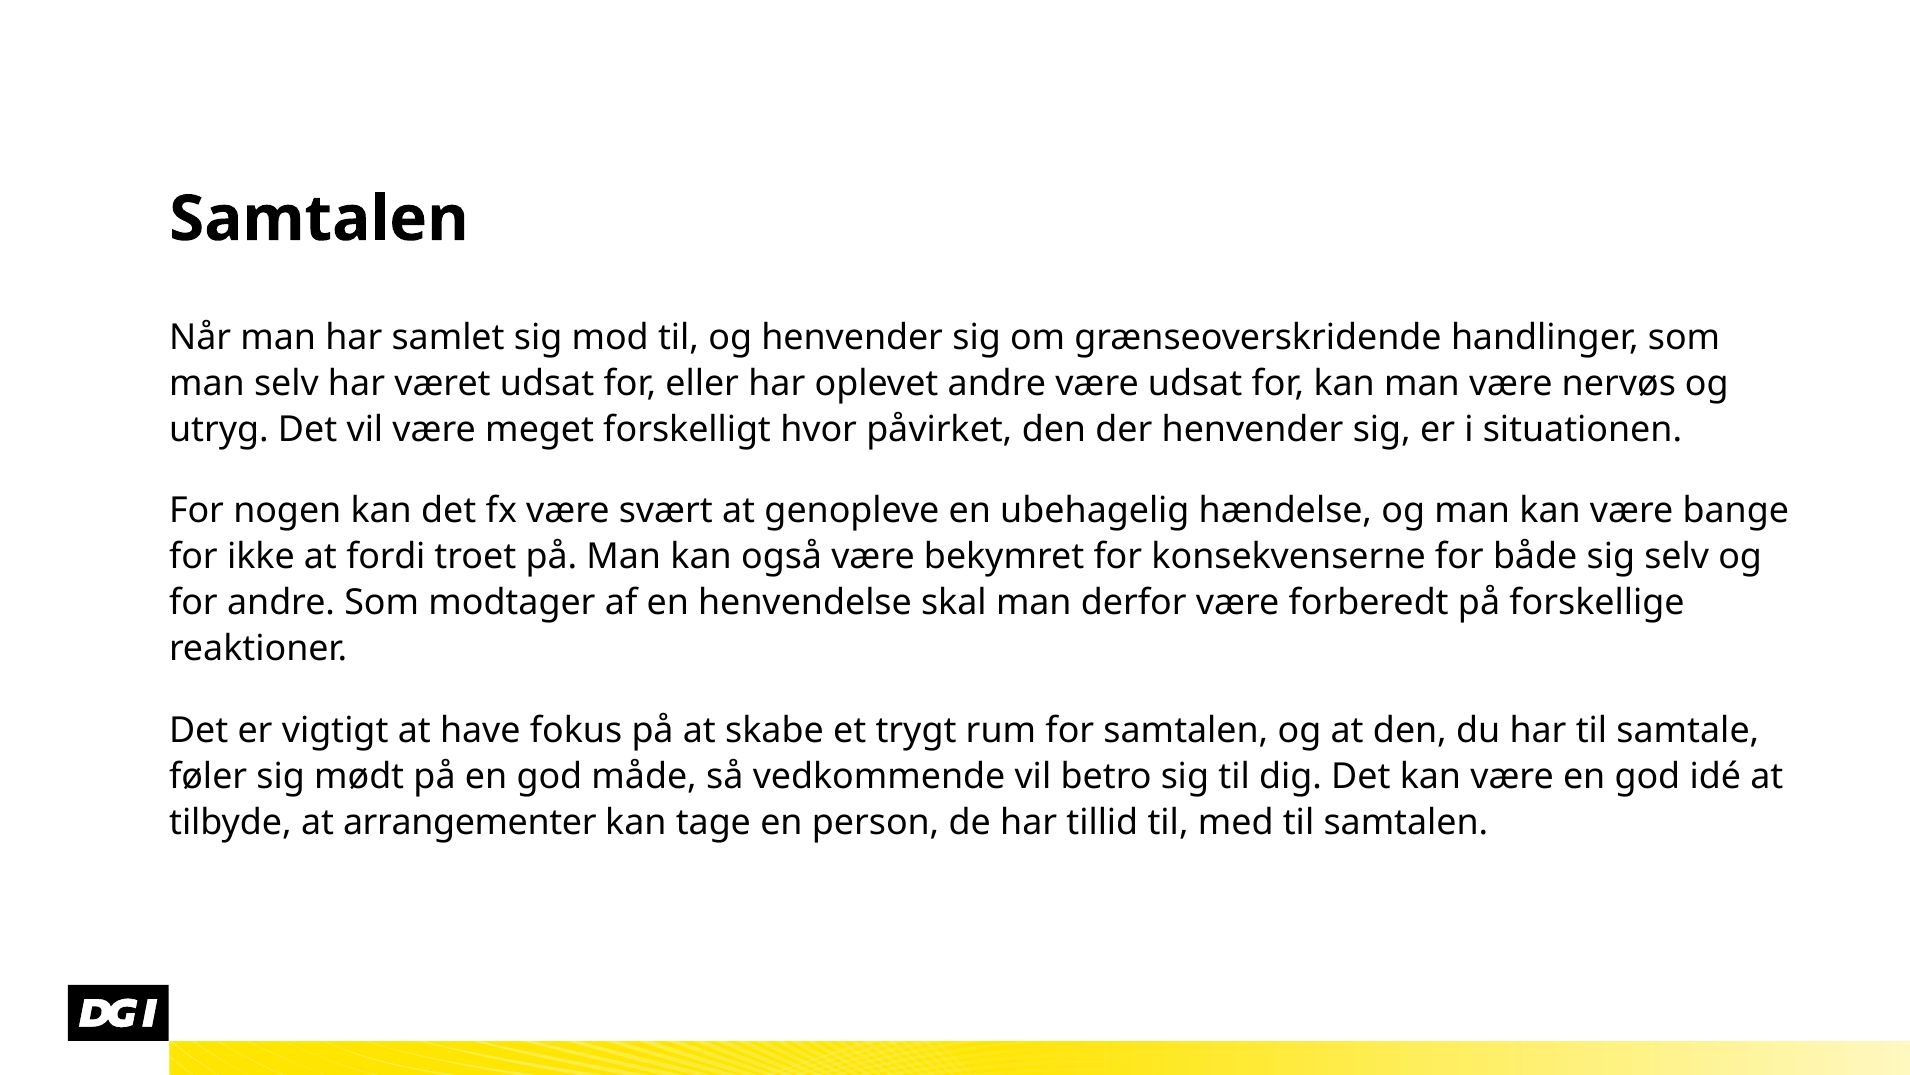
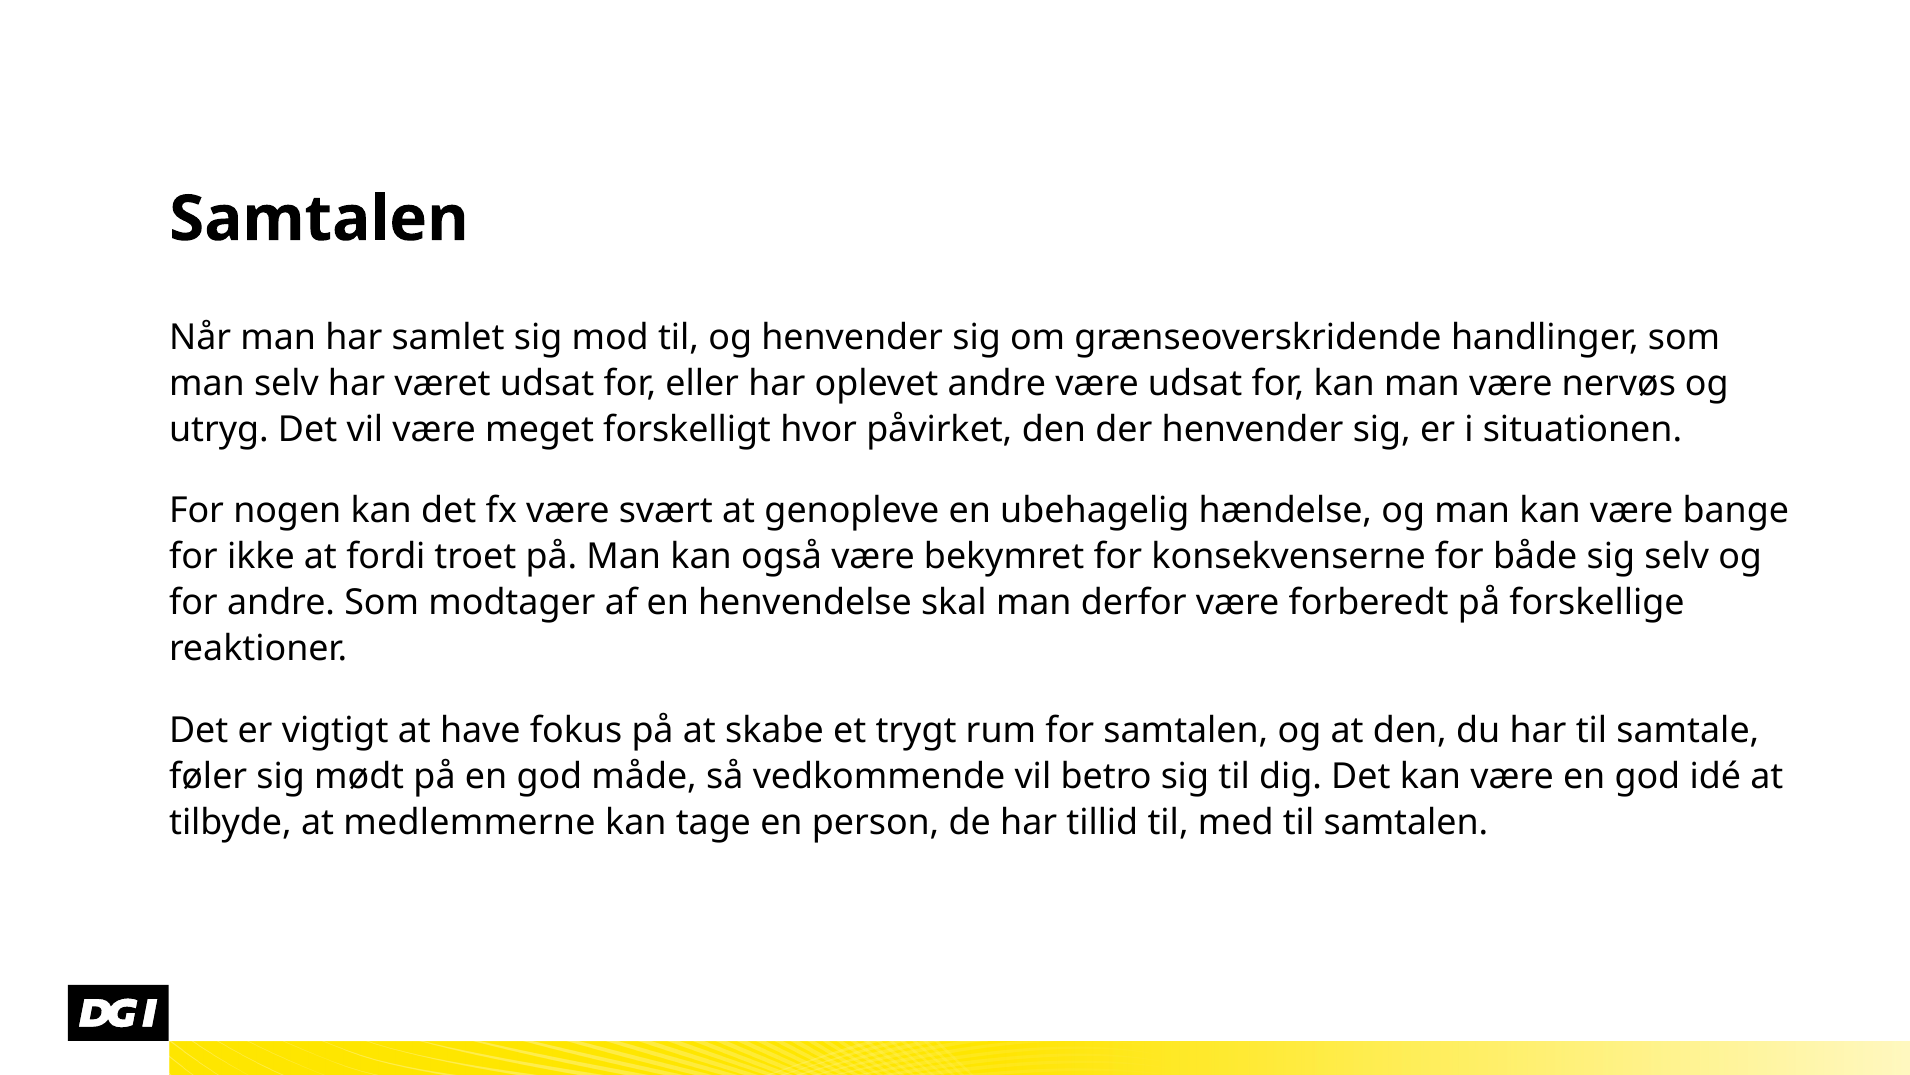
arrangementer: arrangementer -> medlemmerne (469, 822)
